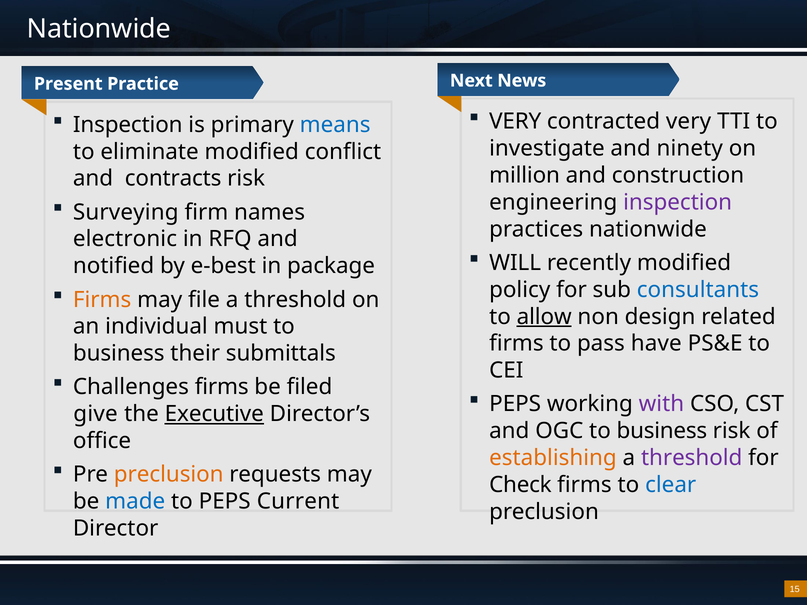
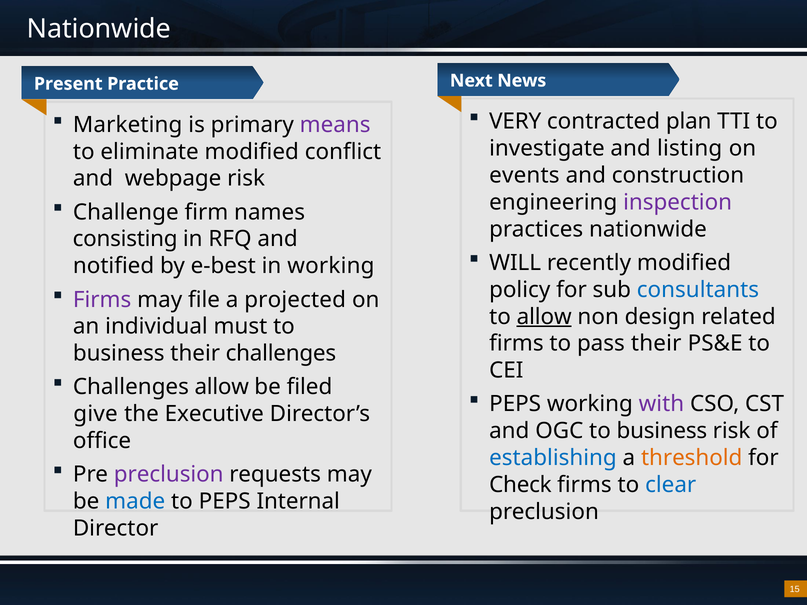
contracted very: very -> plan (689, 122)
Inspection: Inspection -> Marketing (128, 125)
means colour: blue -> purple (335, 125)
ninety: ninety -> listing (690, 149)
million: million -> events (524, 175)
contracts: contracts -> webpage (173, 179)
Surveying: Surveying -> Challenge (126, 212)
electronic: electronic -> consisting (125, 239)
in package: package -> working (331, 266)
Firms colour: orange -> purple (102, 300)
file a threshold: threshold -> projected (295, 300)
pass have: have -> their (656, 344)
their submittals: submittals -> challenges (281, 354)
Challenges firms: firms -> allow (222, 387)
Executive underline: present -> none (214, 414)
establishing colour: orange -> blue (553, 458)
threshold colour: purple -> orange (692, 458)
preclusion colour: orange -> purple (169, 475)
Current: Current -> Internal (298, 502)
